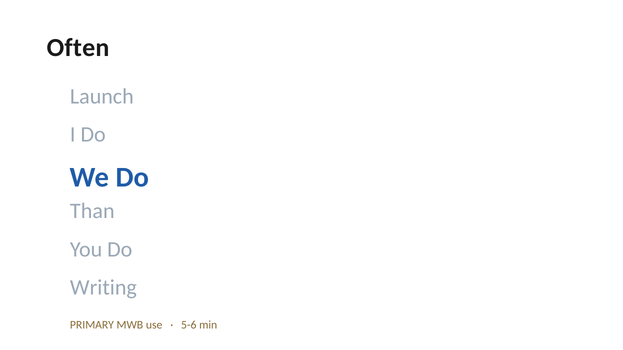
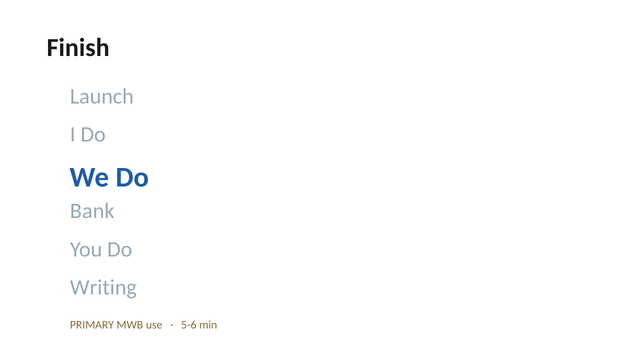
Often: Often -> Finish (78, 48)
Than: Than -> Bank (92, 211)
